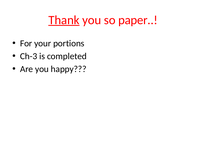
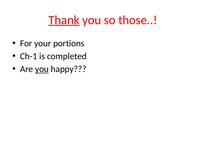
paper: paper -> those (138, 20)
Ch-3: Ch-3 -> Ch-1 (29, 56)
you underline: none -> present (42, 69)
